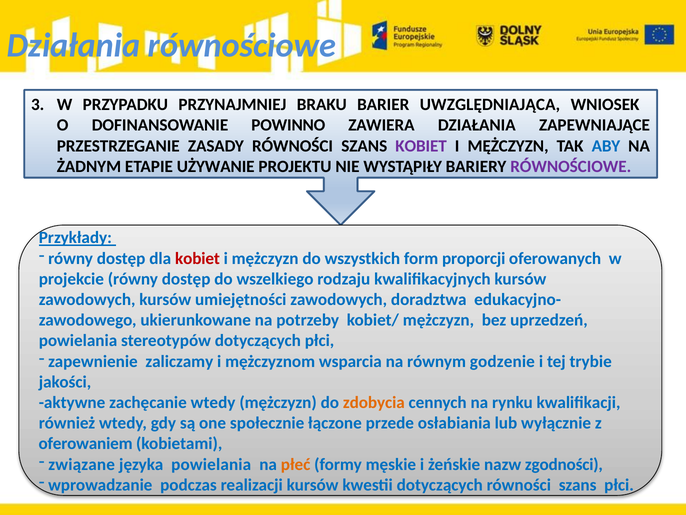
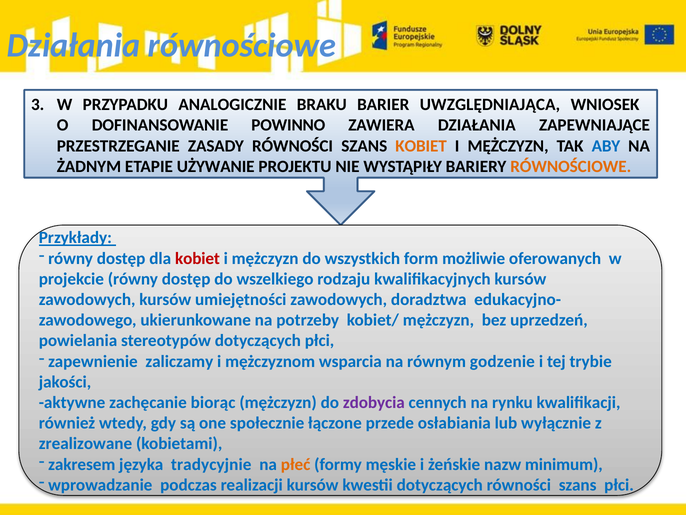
PRZYNAJMNIEJ: PRZYNAJMNIEJ -> ANALOGICZNIE (232, 105)
KOBIET colour: purple -> orange (421, 146)
RÓWNOŚCIOWE colour: purple -> orange (571, 166)
proporcji: proporcji -> możliwie (474, 258)
zachęcanie wtedy: wtedy -> biorąc (213, 402)
zdobycia colour: orange -> purple (374, 402)
oferowaniem: oferowaniem -> zrealizowane (85, 443)
związane: związane -> zakresem (82, 464)
języka powielania: powielania -> tradycyjnie (211, 464)
zgodności: zgodności -> minimum (564, 464)
